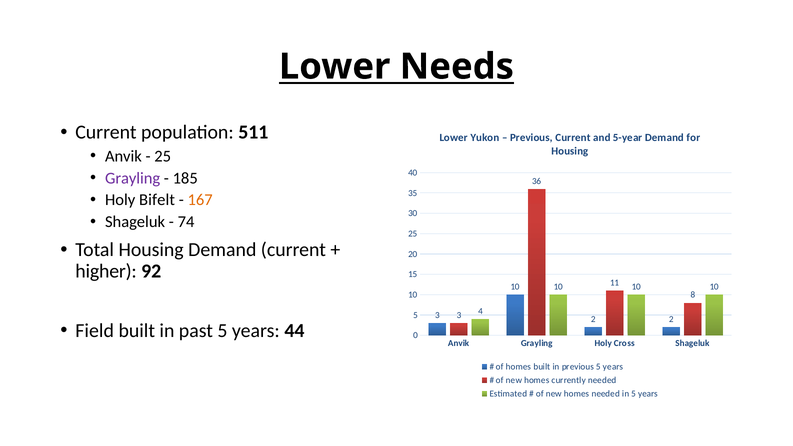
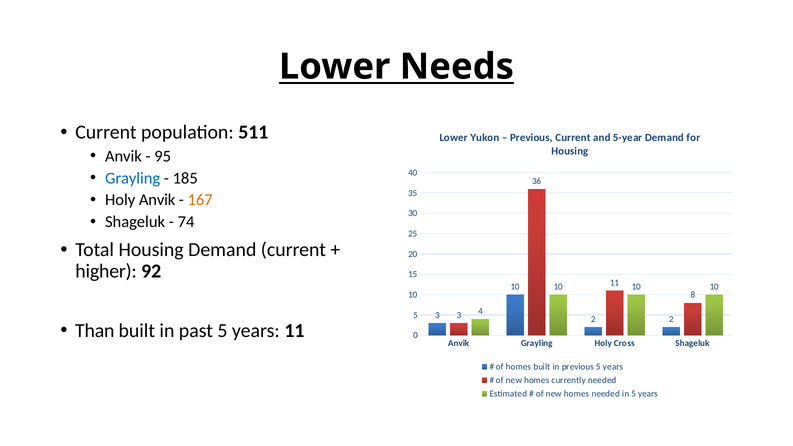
25: 25 -> 95 (163, 156)
Grayling colour: purple -> blue (133, 178)
Holy Bifelt: Bifelt -> Anvik (157, 200)
Field: Field -> Than (95, 331)
years 44: 44 -> 11 (294, 331)
